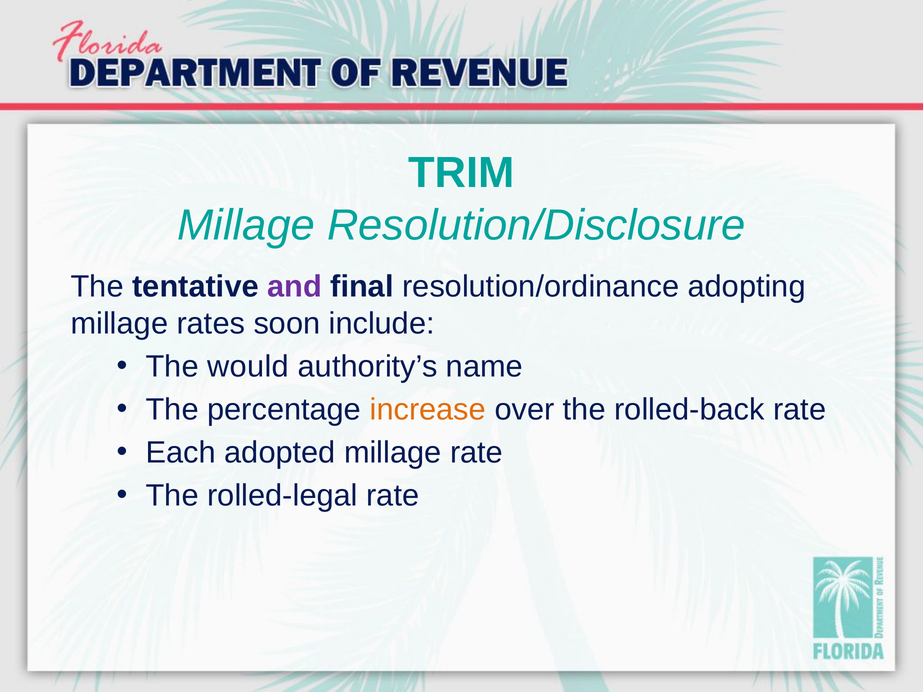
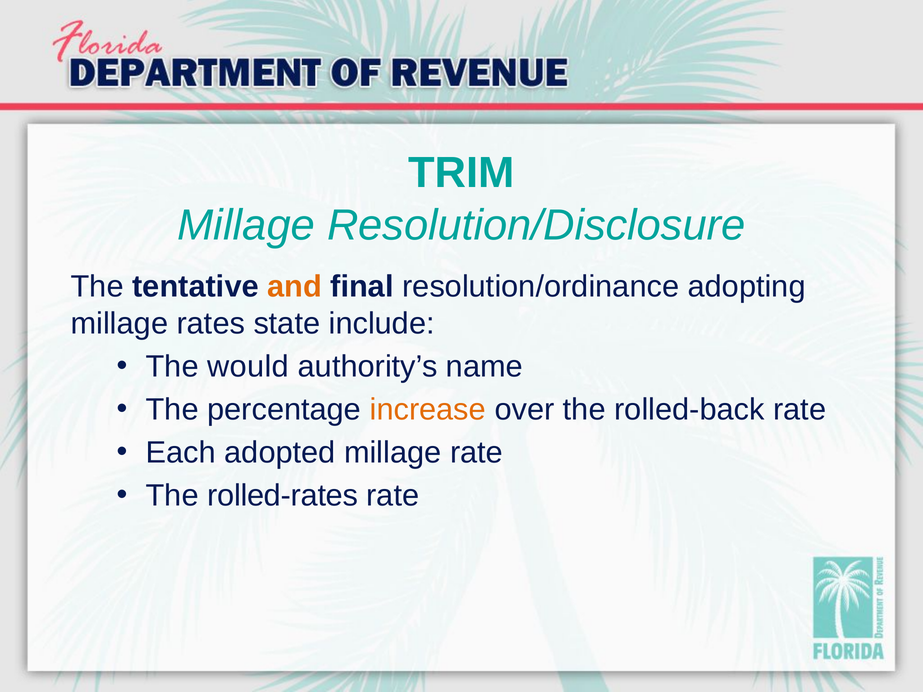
and colour: purple -> orange (295, 287)
soon: soon -> state (287, 324)
rolled-legal: rolled-legal -> rolled-rates (283, 496)
